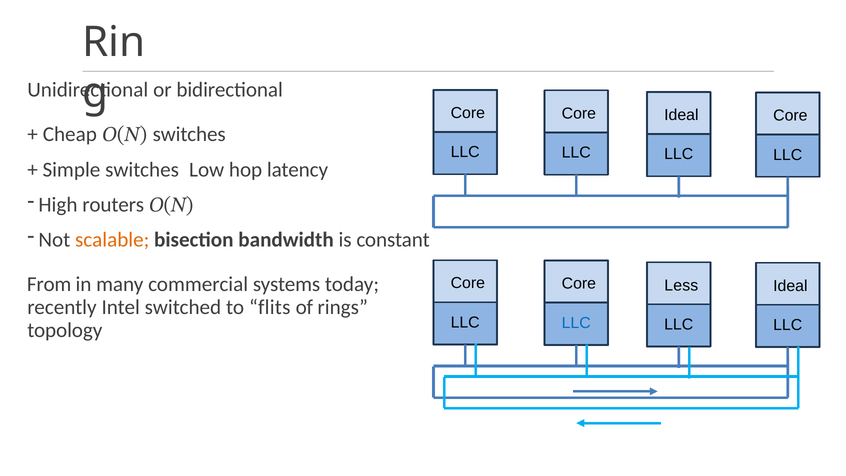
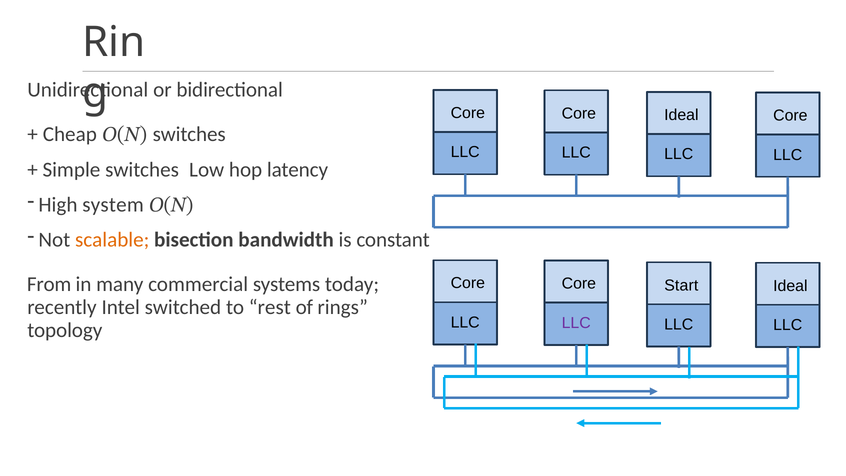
routers: routers -> system (113, 205)
Less: Less -> Start (681, 285)
flits: flits -> rest (270, 307)
LLC colour: blue -> purple (576, 323)
